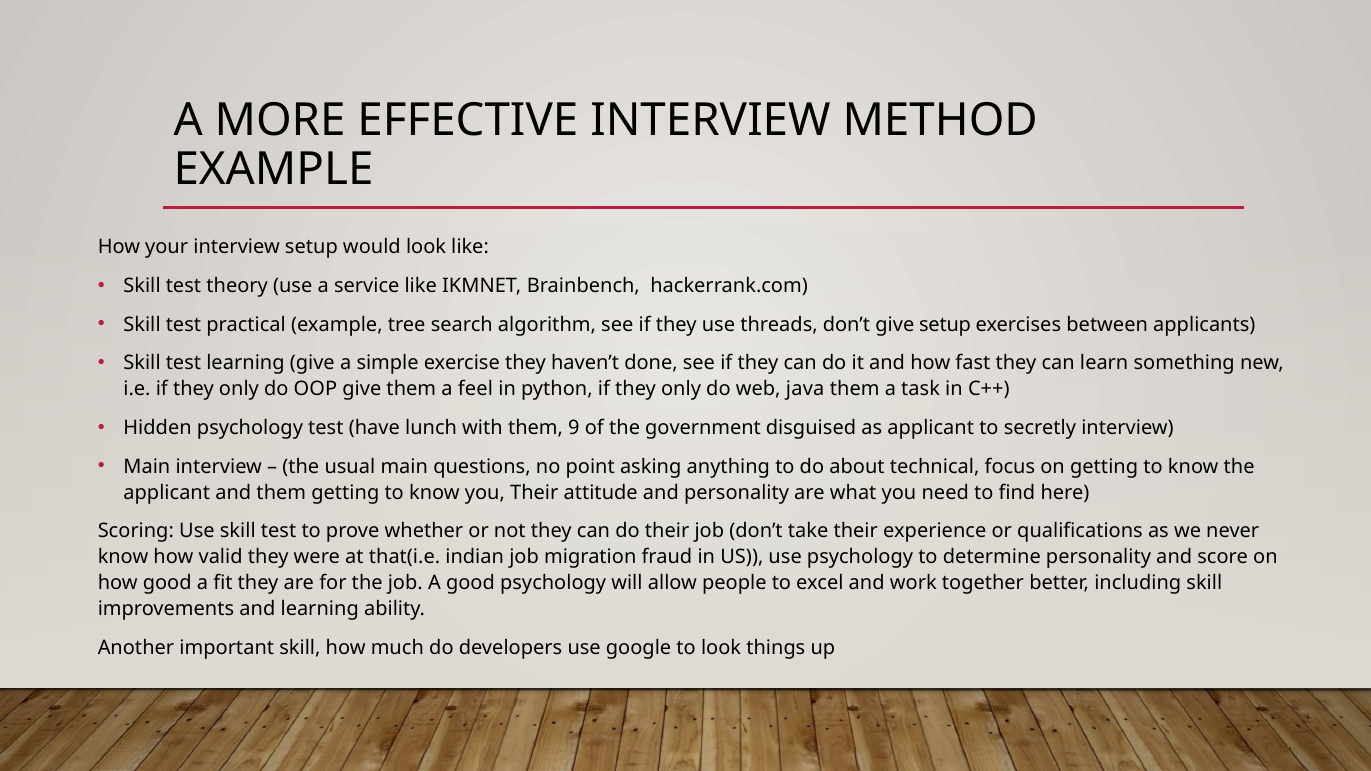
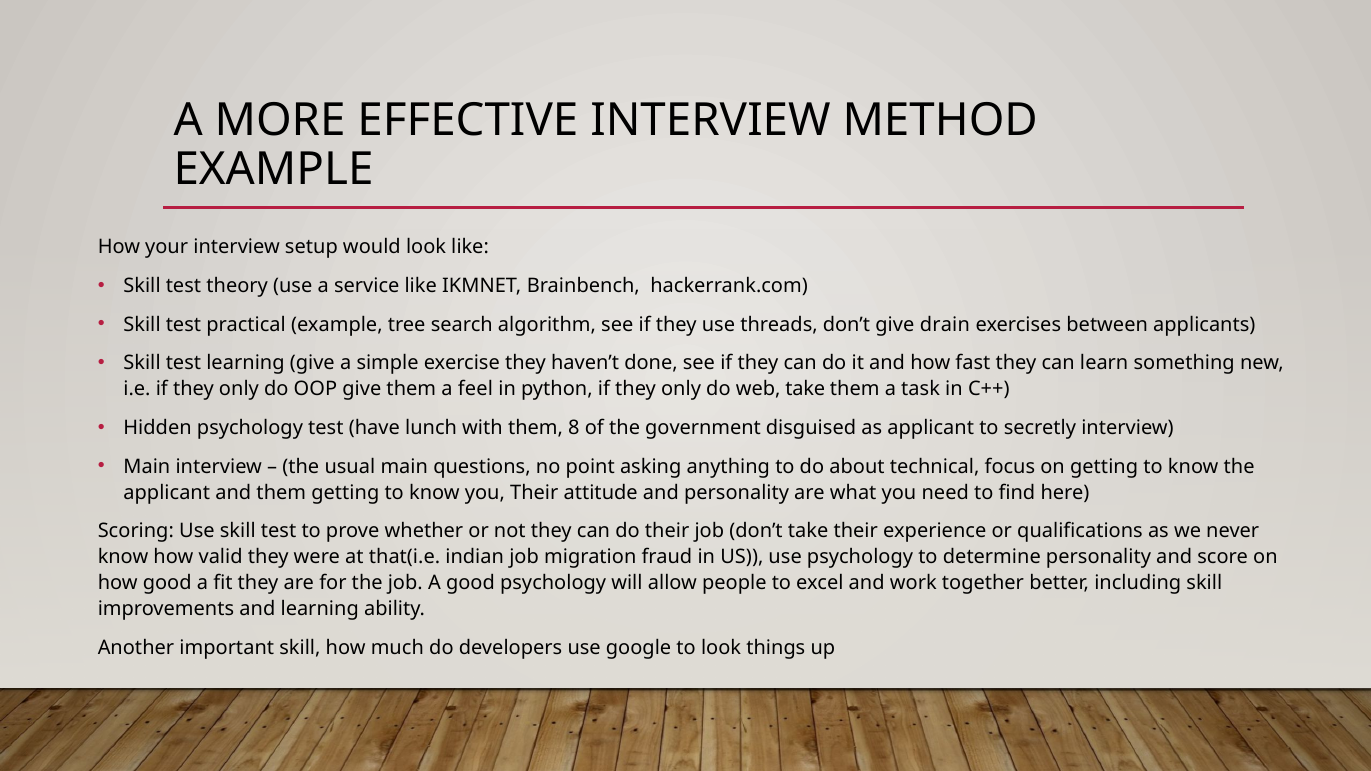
give setup: setup -> drain (945, 325)
web java: java -> take (805, 389)
9: 9 -> 8 (574, 428)
